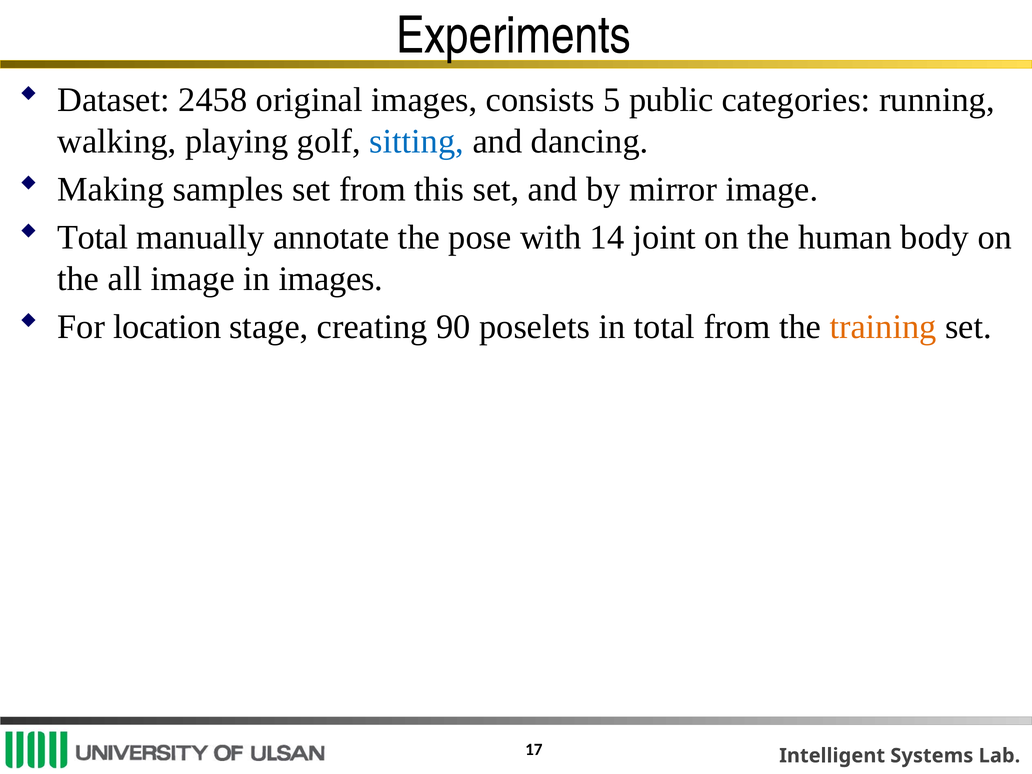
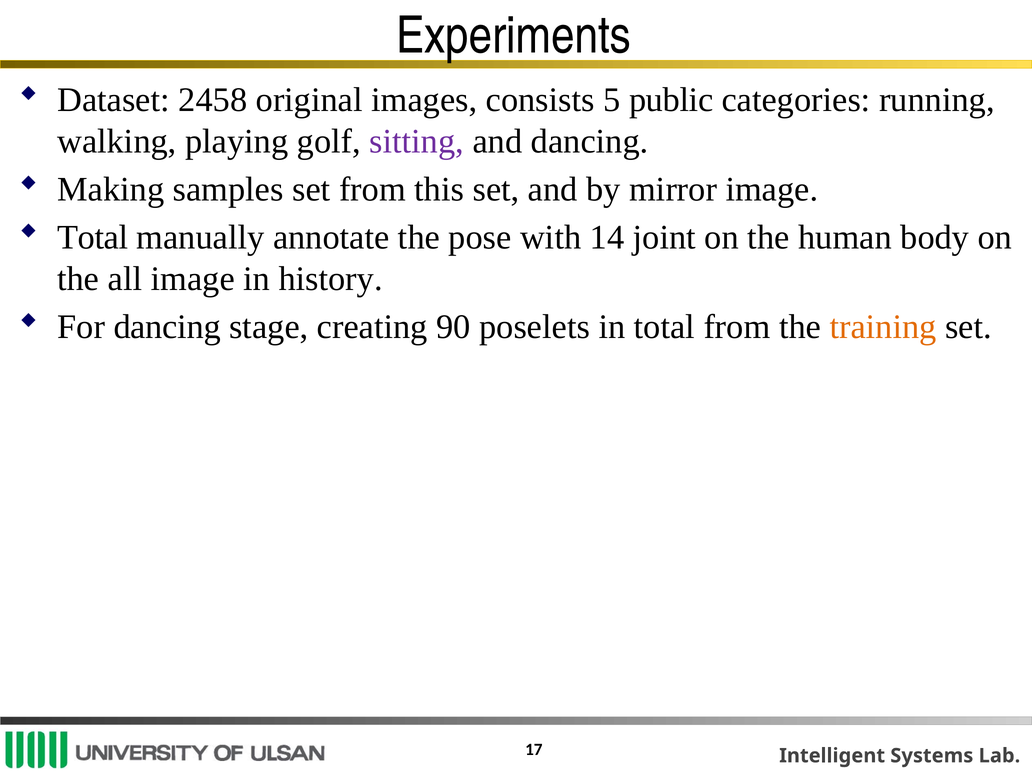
sitting colour: blue -> purple (417, 141)
in images: images -> history (331, 279)
For location: location -> dancing (167, 327)
